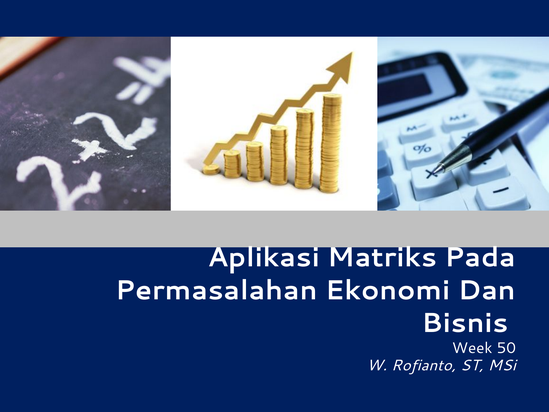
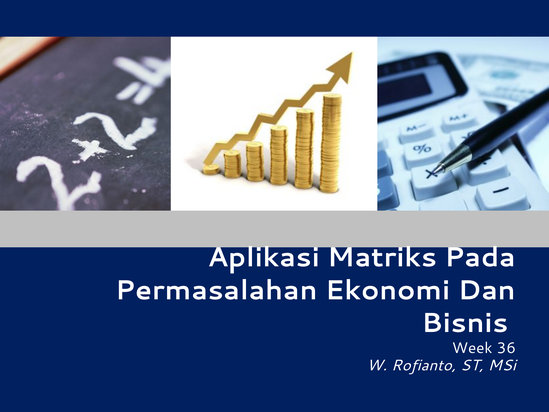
50: 50 -> 36 (506, 348)
